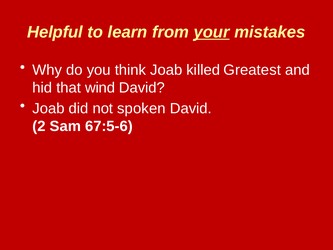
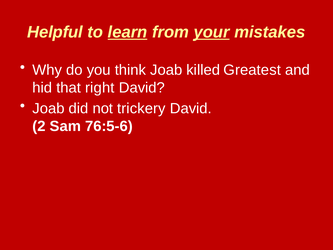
learn underline: none -> present (128, 32)
wind: wind -> right (100, 88)
spoken: spoken -> trickery (141, 108)
67:5-6: 67:5-6 -> 76:5-6 (109, 126)
